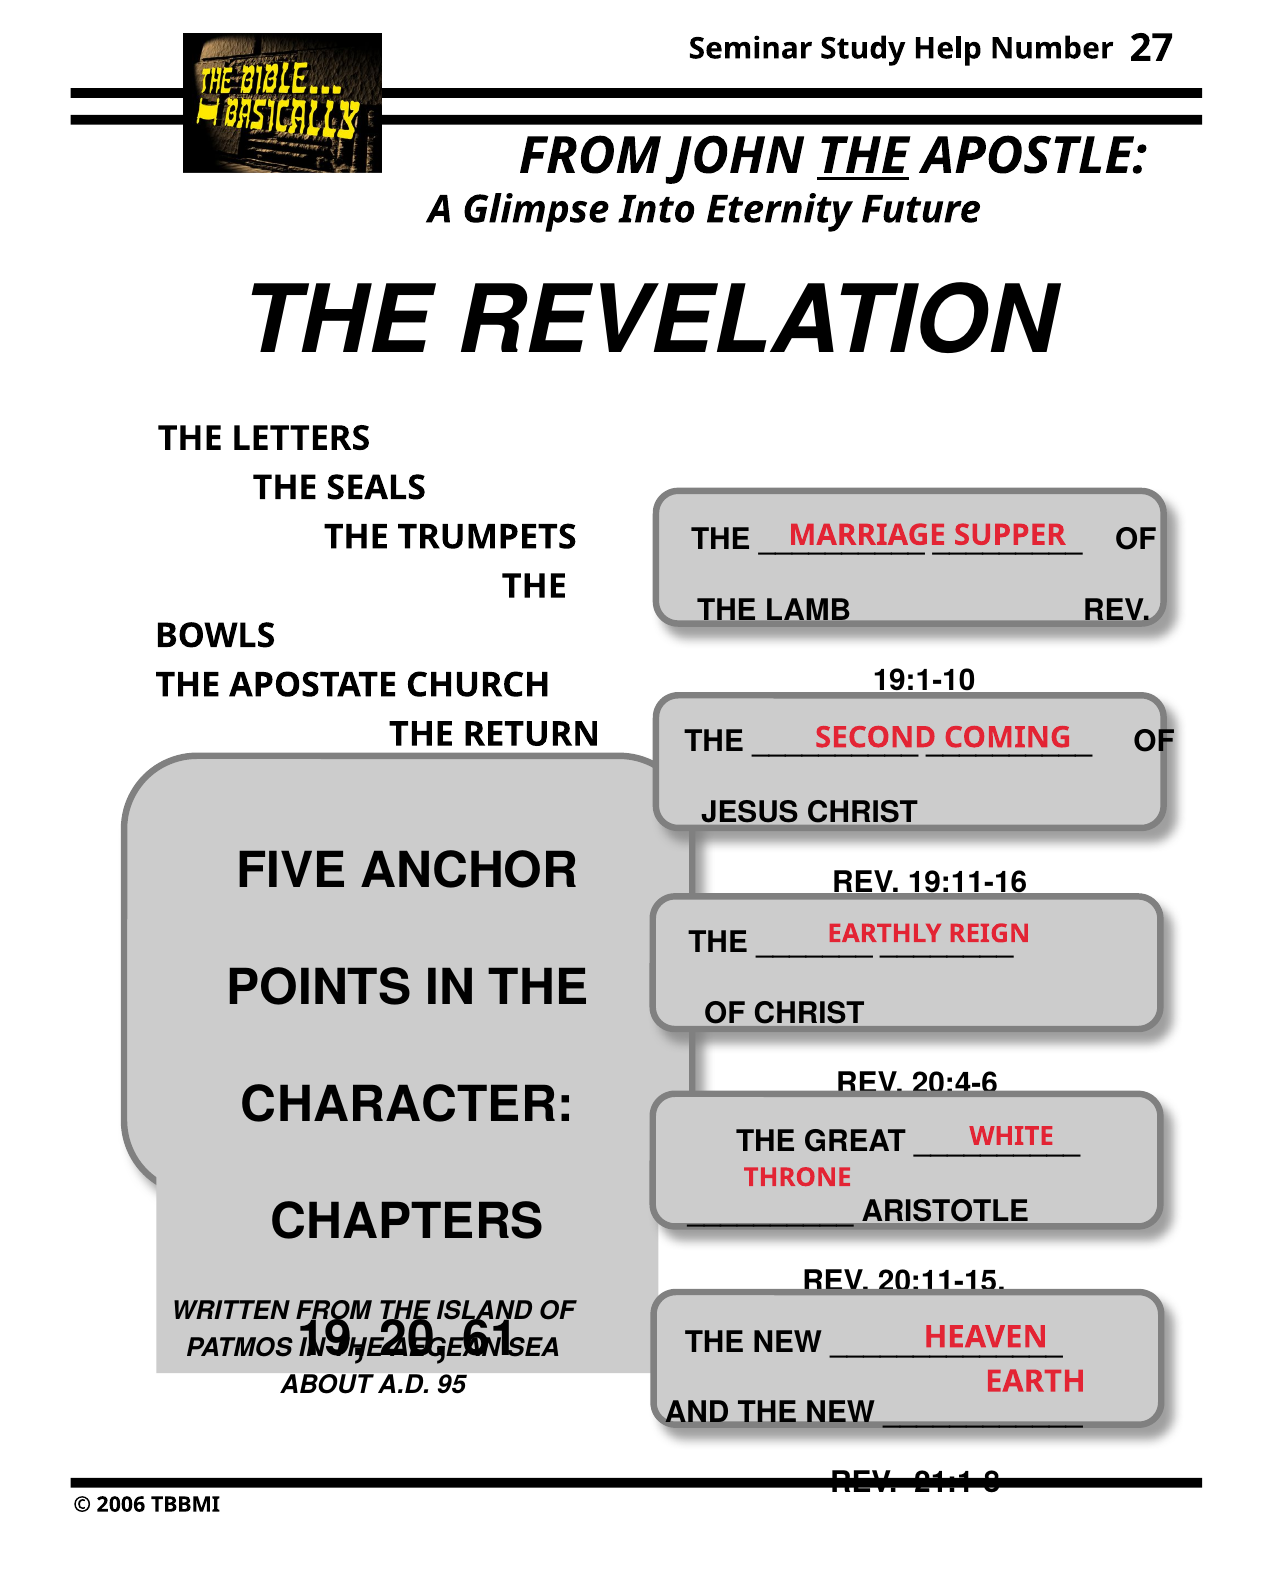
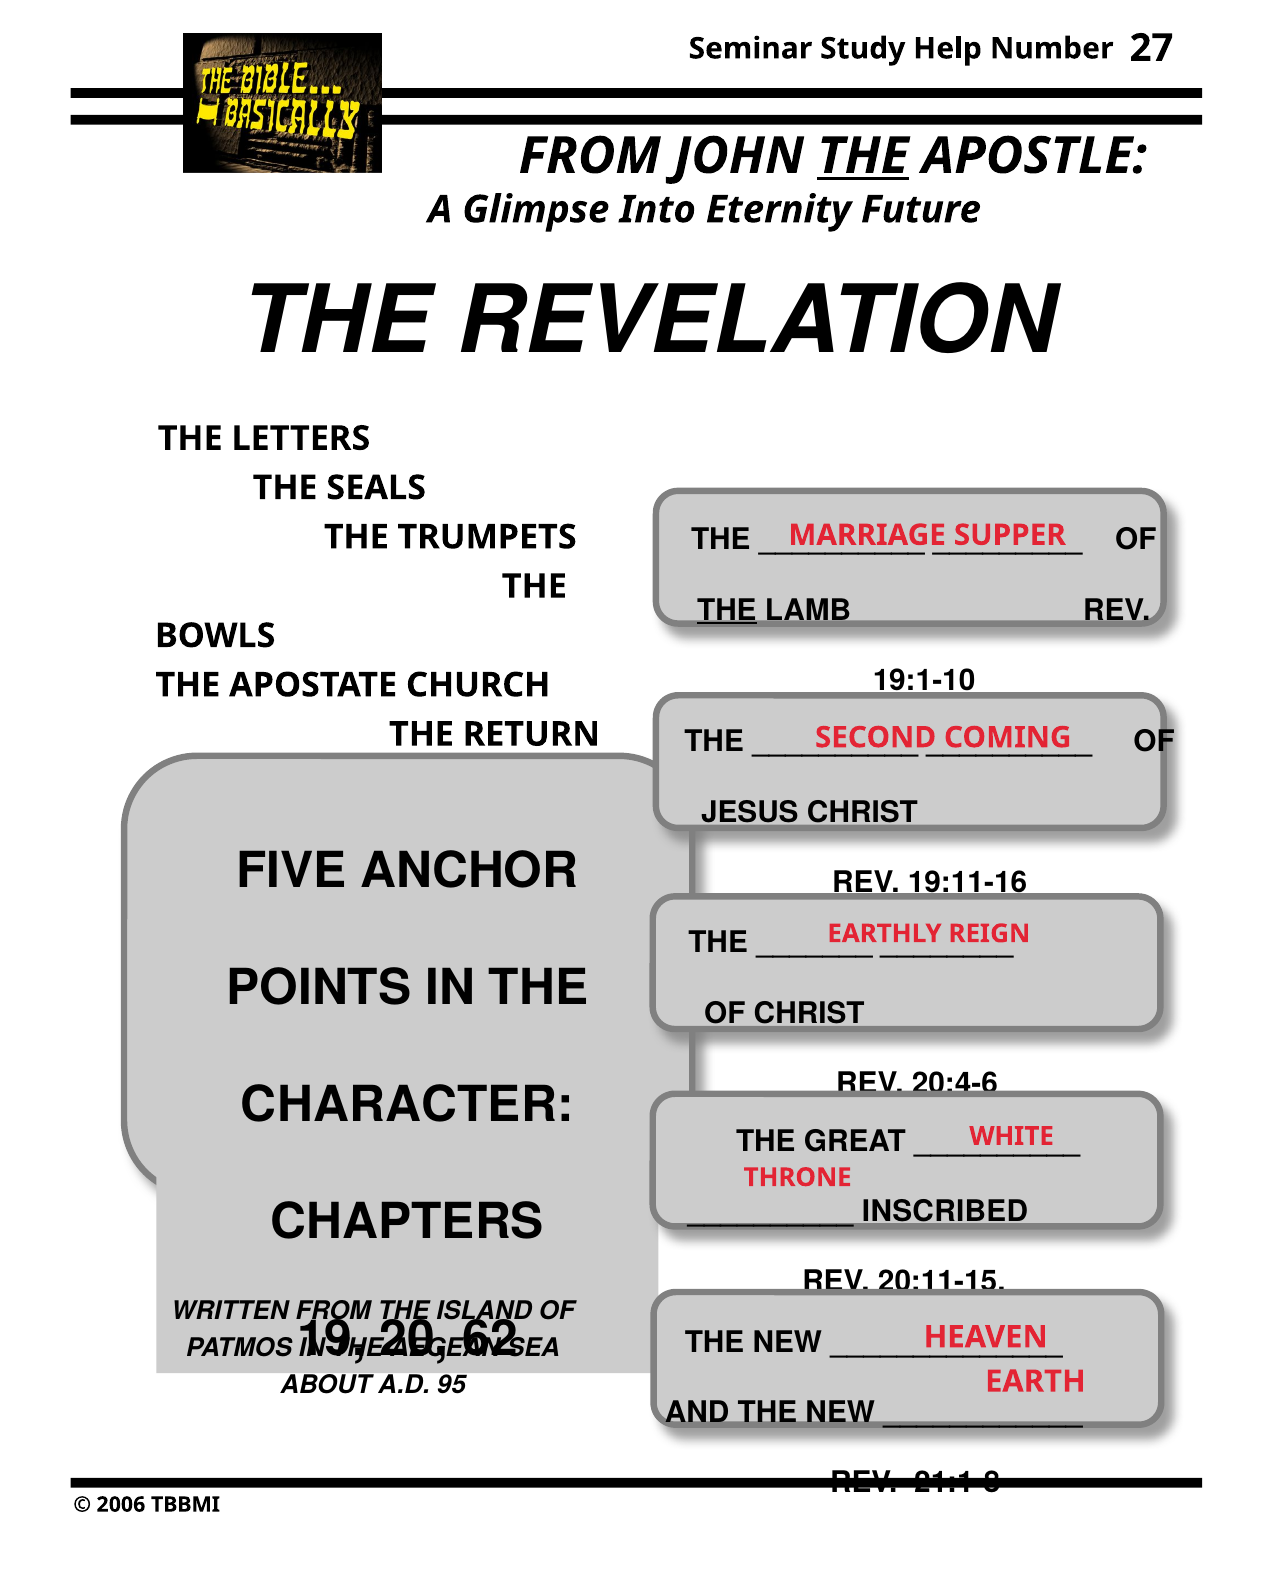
THE underline: none -> present (727, 610)
ARISTOTLE: ARISTOTLE -> INSCRIBED (945, 1212)
61: 61 -> 62 (490, 1340)
